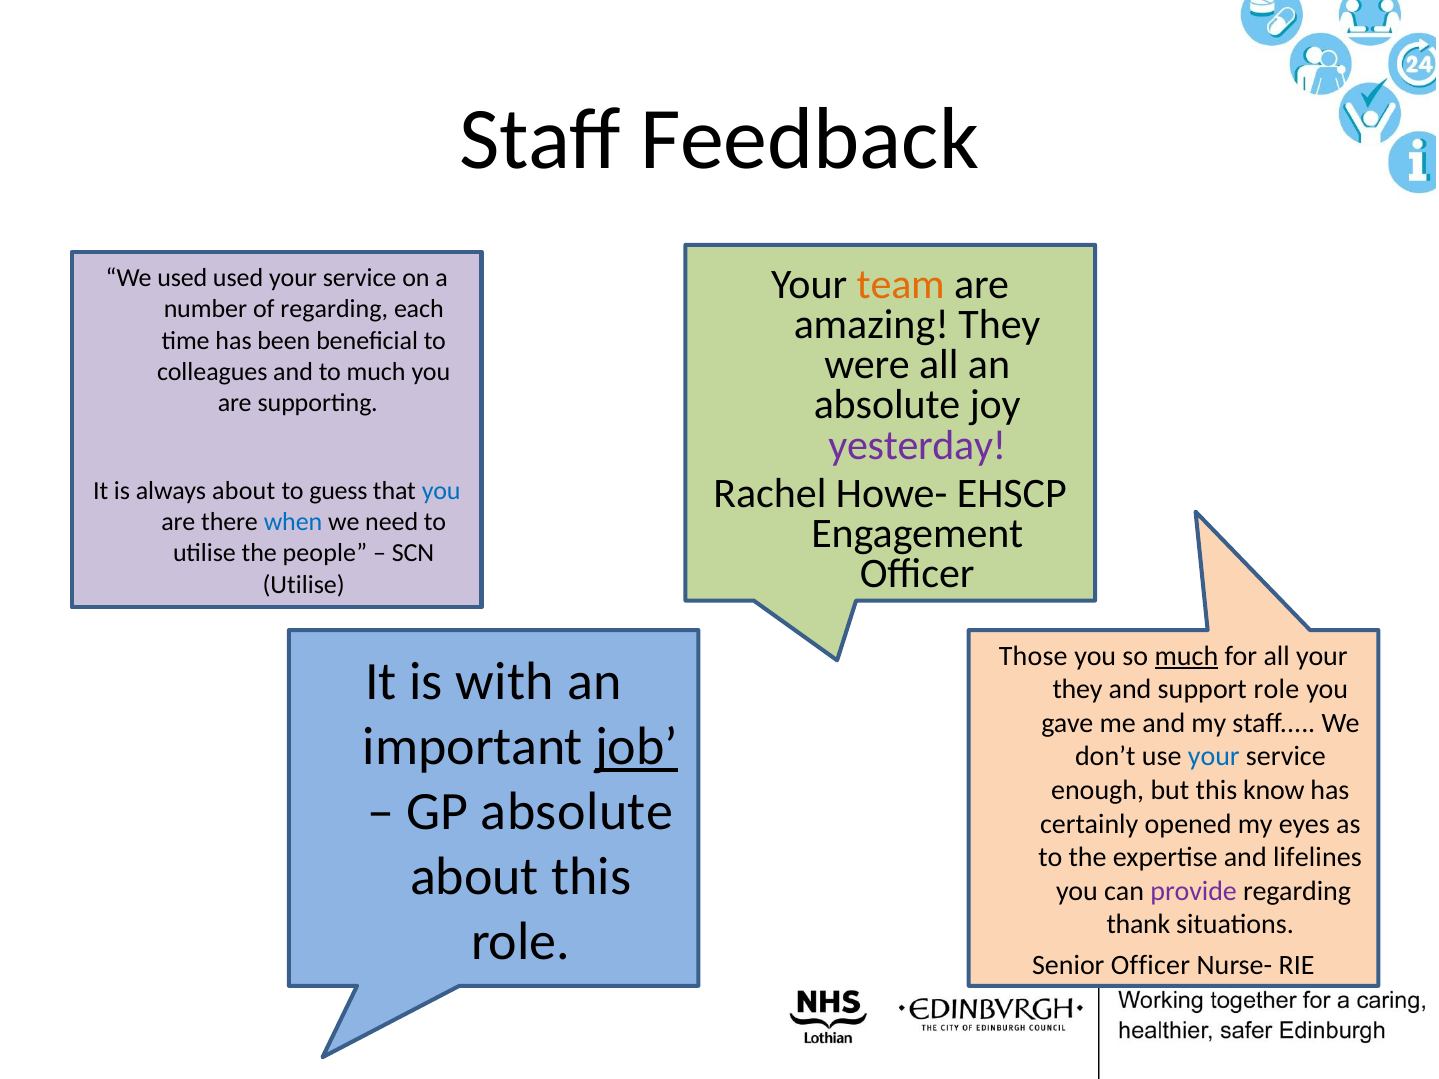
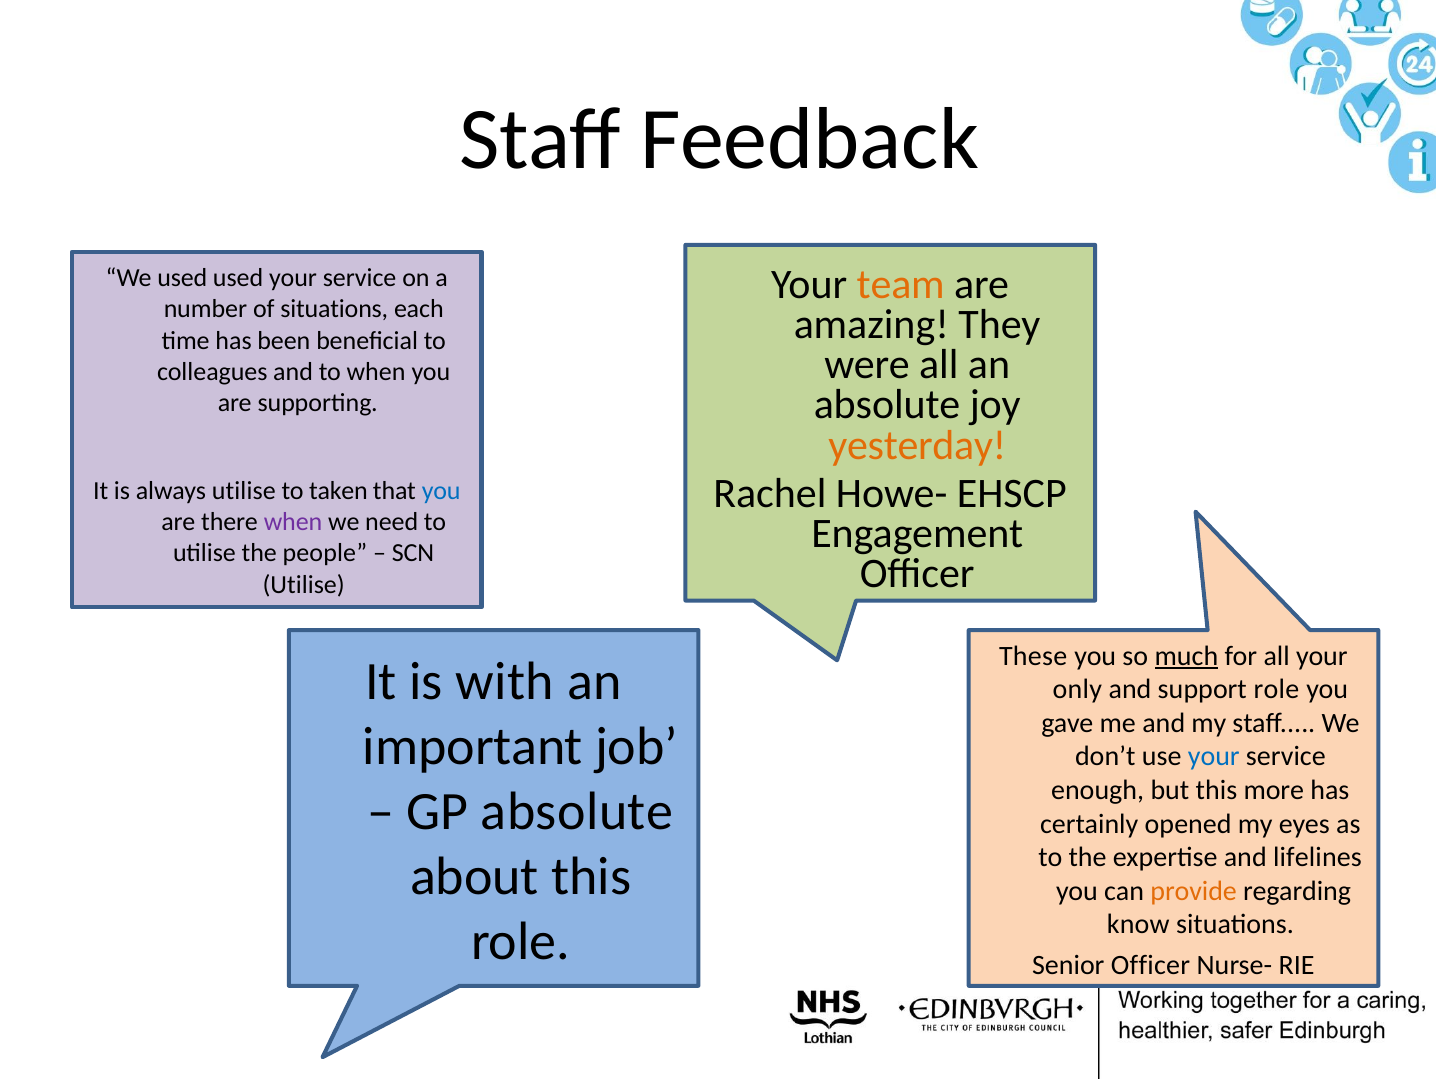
of regarding: regarding -> situations (334, 309)
to much: much -> when (376, 372)
yesterday colour: purple -> orange (917, 445)
always about: about -> utilise (244, 491)
guess: guess -> taken (338, 491)
when colour: blue -> purple (293, 522)
Those: Those -> These (1033, 656)
they: they -> only (1077, 690)
job underline: present -> none (637, 747)
know: know -> more (1274, 790)
provide colour: purple -> orange (1194, 891)
thank: thank -> know (1138, 925)
